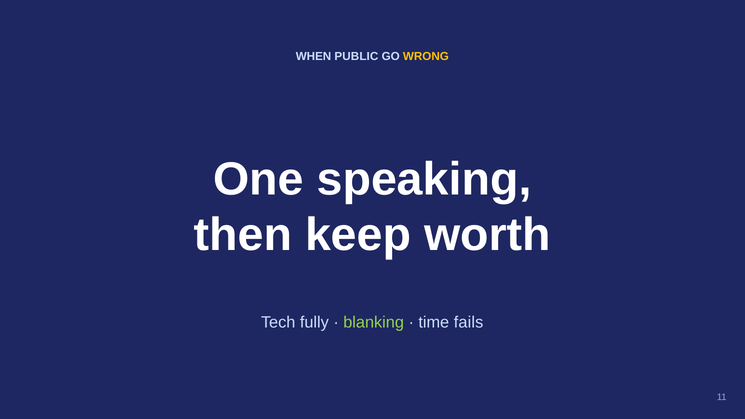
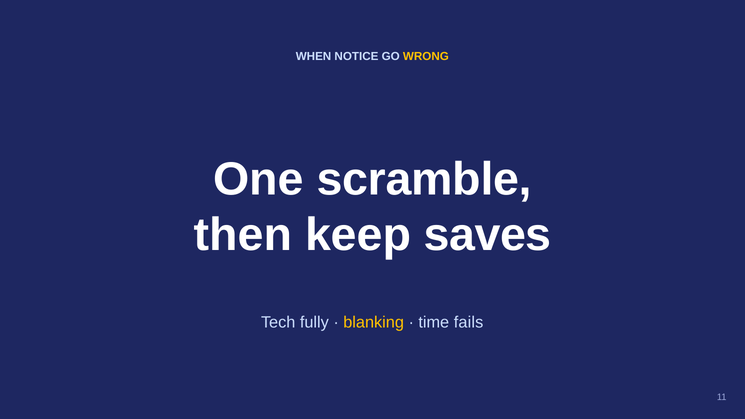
PUBLIC: PUBLIC -> NOTICE (356, 57)
speaking: speaking -> scramble (424, 179)
worth: worth -> saves (488, 235)
blanking colour: light green -> yellow (374, 322)
